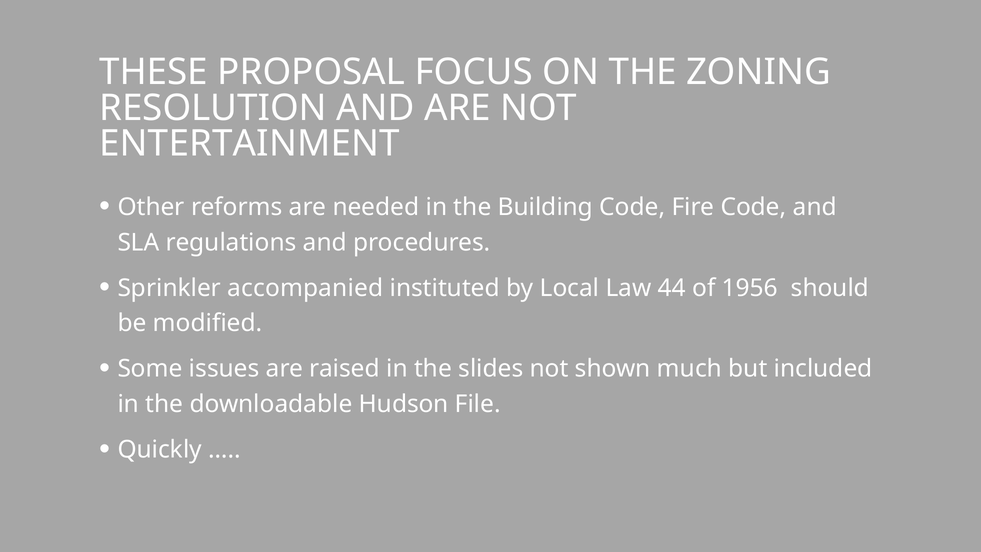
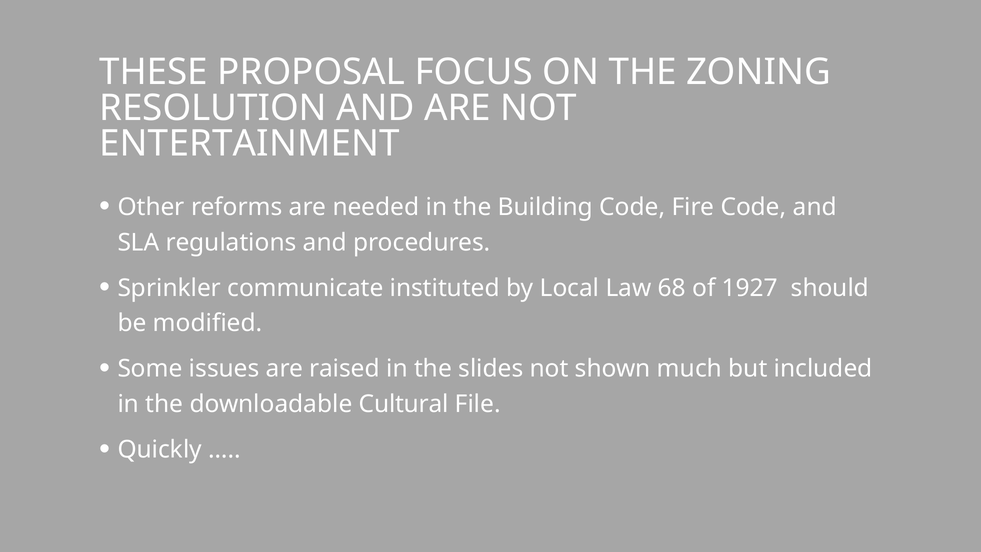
accompanied: accompanied -> communicate (305, 288)
44: 44 -> 68 (672, 288)
1956: 1956 -> 1927 (750, 288)
Hudson: Hudson -> Cultural (404, 404)
